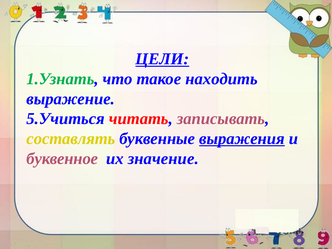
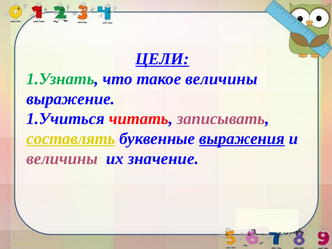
такое находить: находить -> величины (221, 79)
5.Учиться: 5.Учиться -> 1.Учиться (66, 119)
составлять underline: none -> present (71, 139)
буквенное: буквенное -> величины (62, 159)
